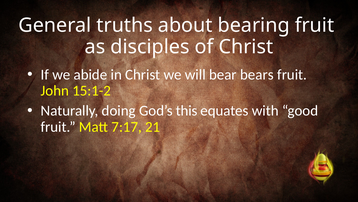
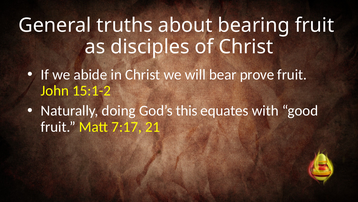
bears: bears -> prove (257, 74)
